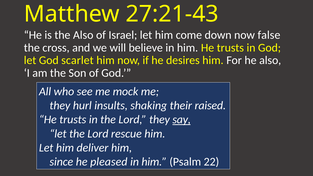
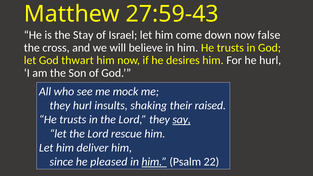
27:21-43: 27:21-43 -> 27:59-43 (172, 14)
the Also: Also -> Stay (83, 35)
scarlet: scarlet -> thwart (77, 60)
he also: also -> hurl (270, 60)
him underline: none -> present (154, 162)
